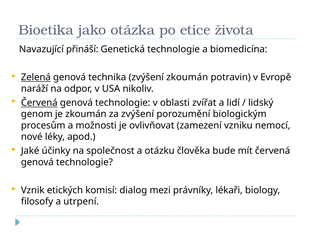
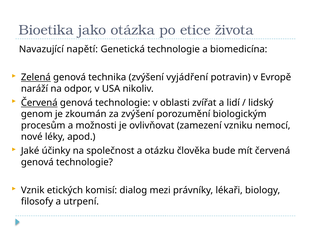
přináší: přináší -> napětí (82, 49)
zvýšení zkoumán: zkoumán -> vyjádření (187, 77)
